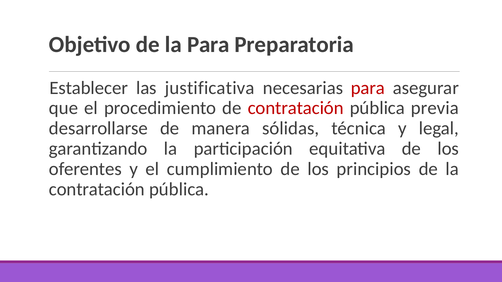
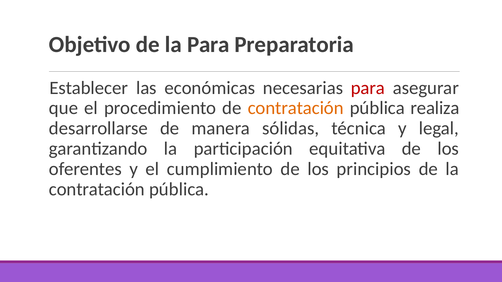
justificativa: justificativa -> económicas (210, 88)
contratación colour: red -> orange (296, 108)
previa: previa -> realiza (435, 108)
